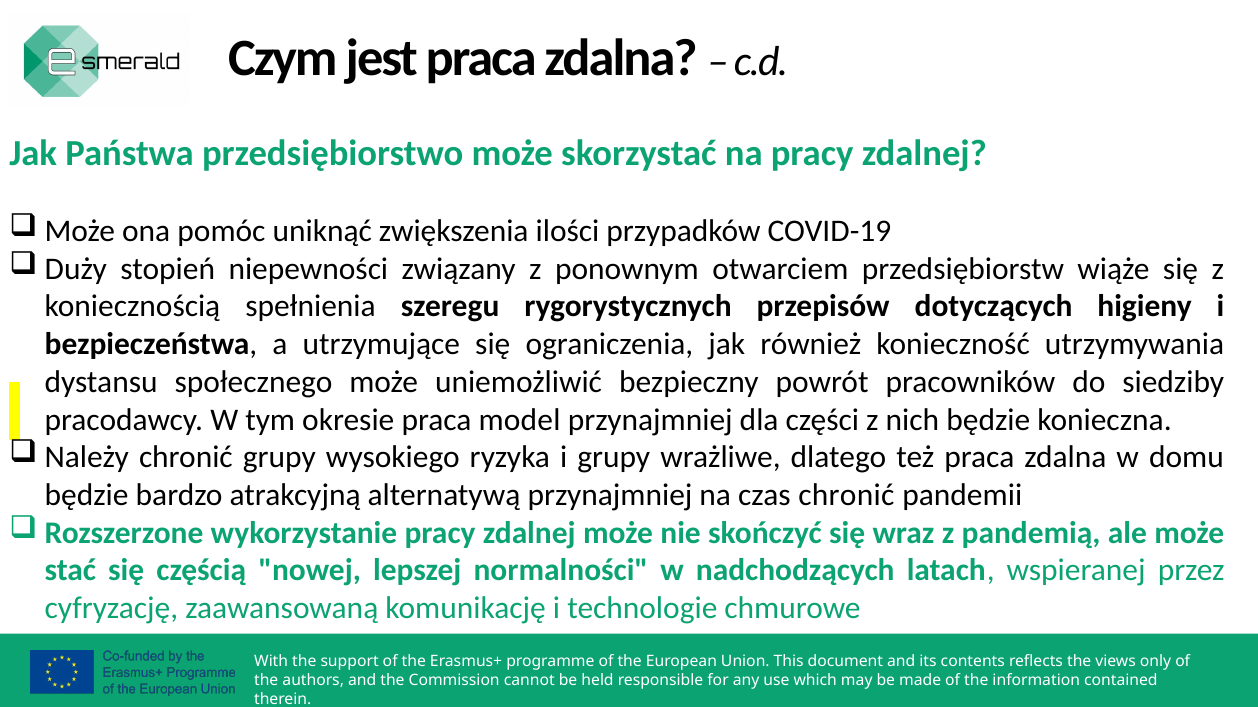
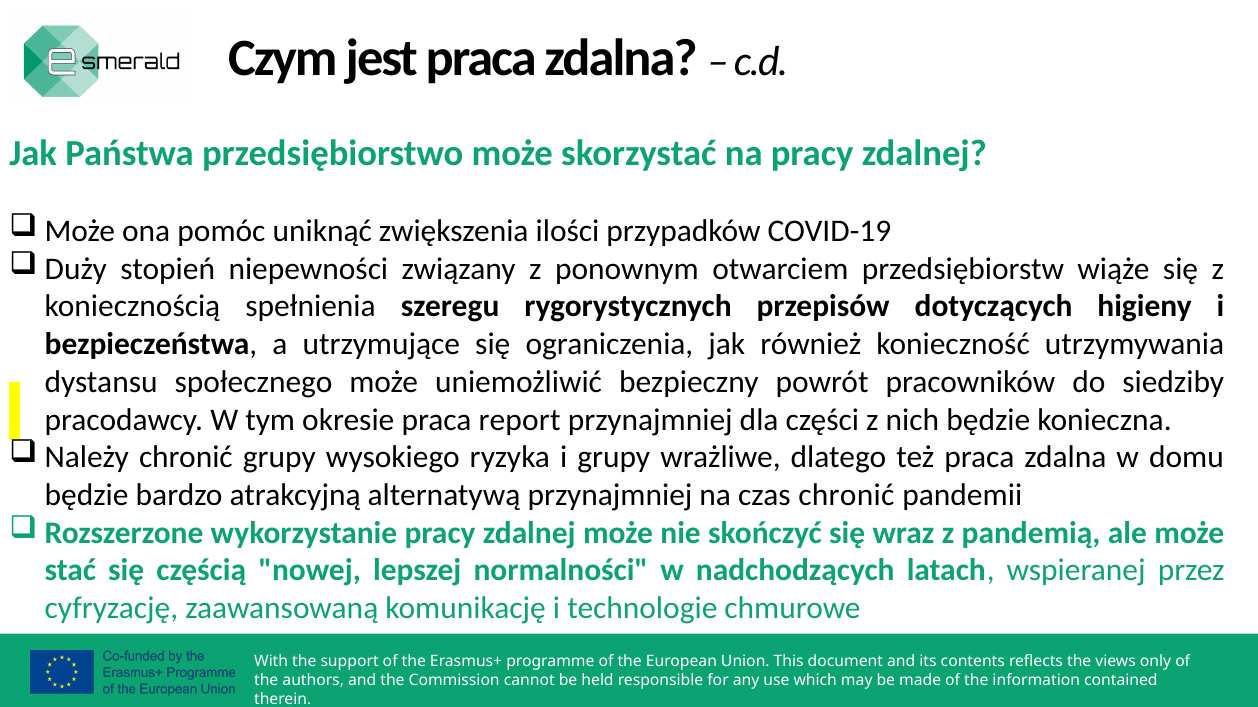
model: model -> report (520, 420)
